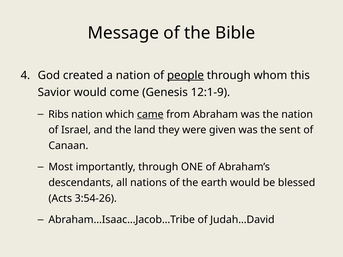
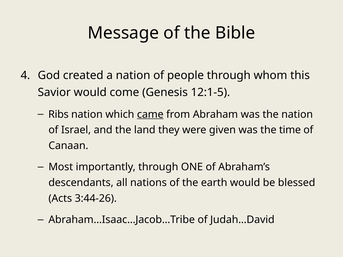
people underline: present -> none (185, 75)
12:1-9: 12:1-9 -> 12:1-5 (210, 93)
sent: sent -> time (290, 130)
3:54-26: 3:54-26 -> 3:44-26 (96, 199)
